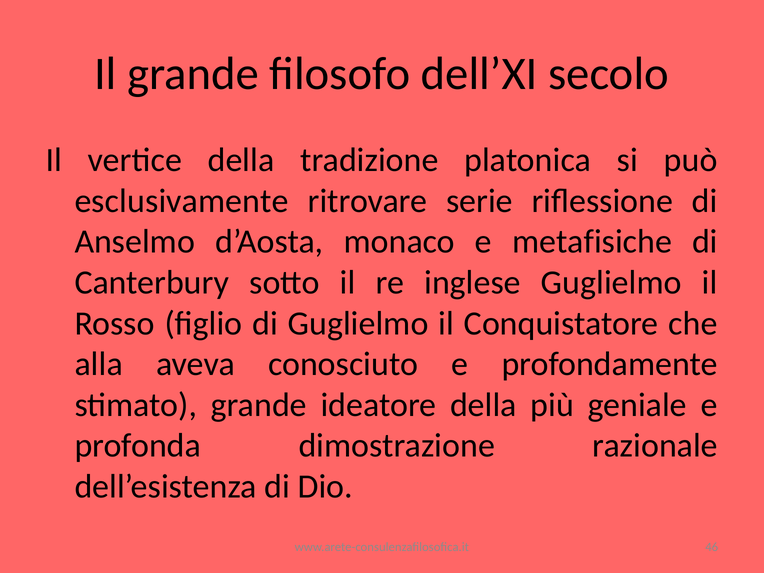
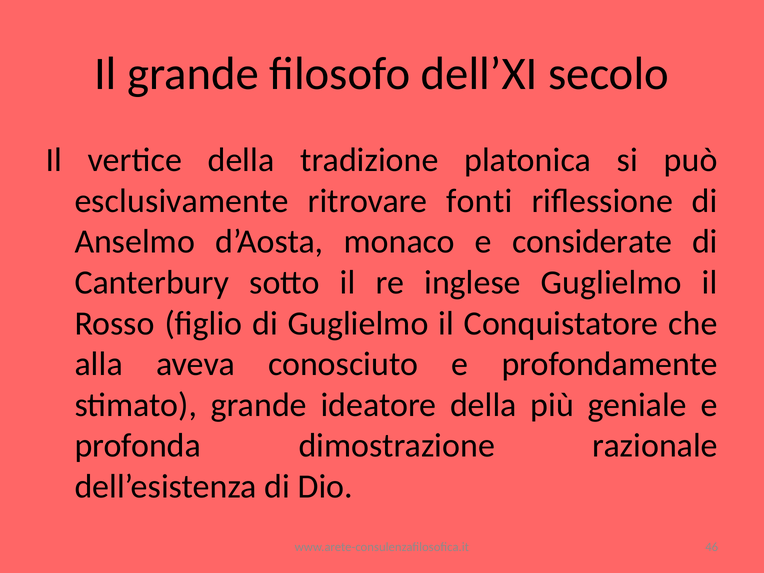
serie: serie -> fonti (479, 201)
metafisiche: metafisiche -> considerate (592, 242)
